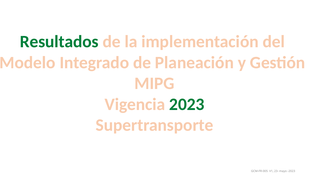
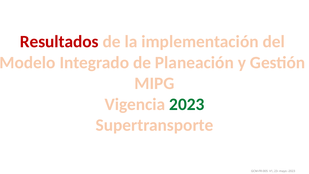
Resultados colour: green -> red (59, 42)
